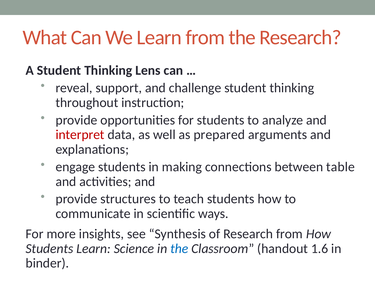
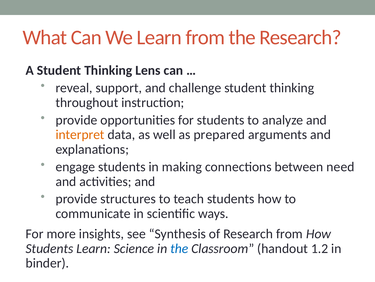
interpret colour: red -> orange (80, 134)
table: table -> need (340, 166)
1.6: 1.6 -> 1.2 (320, 248)
